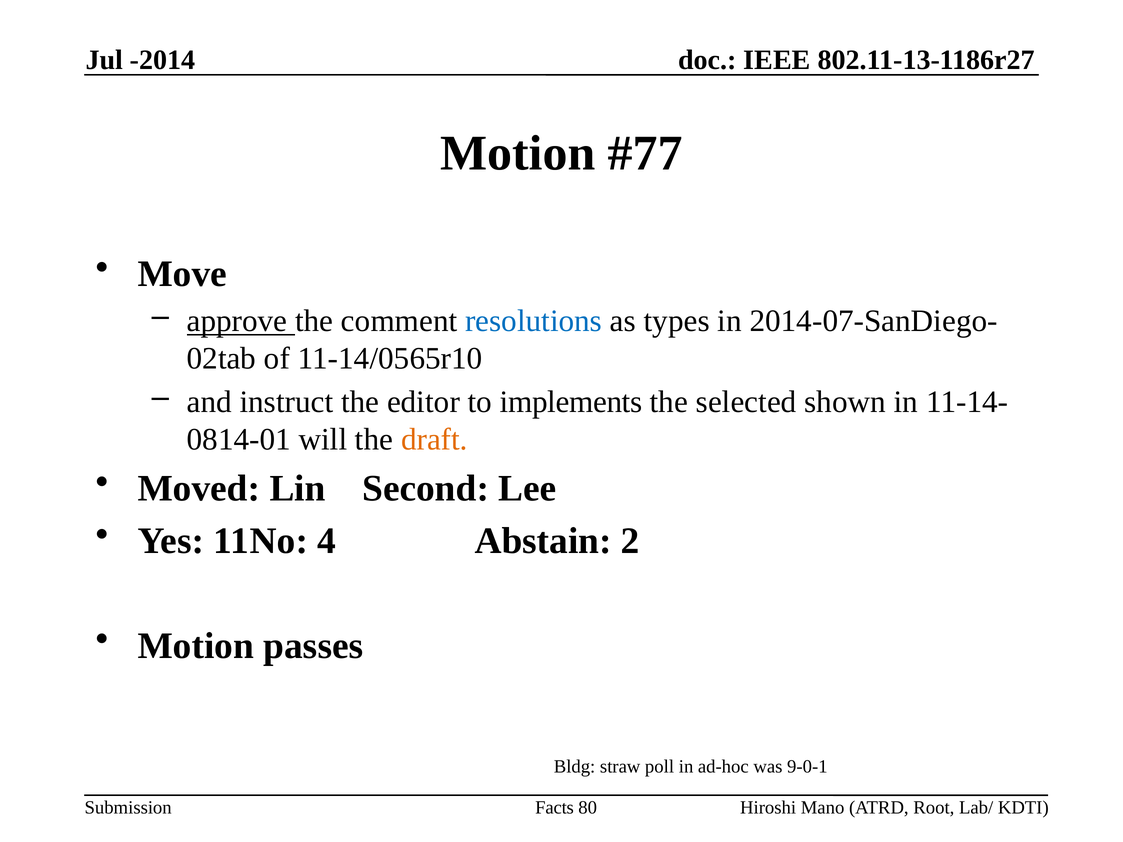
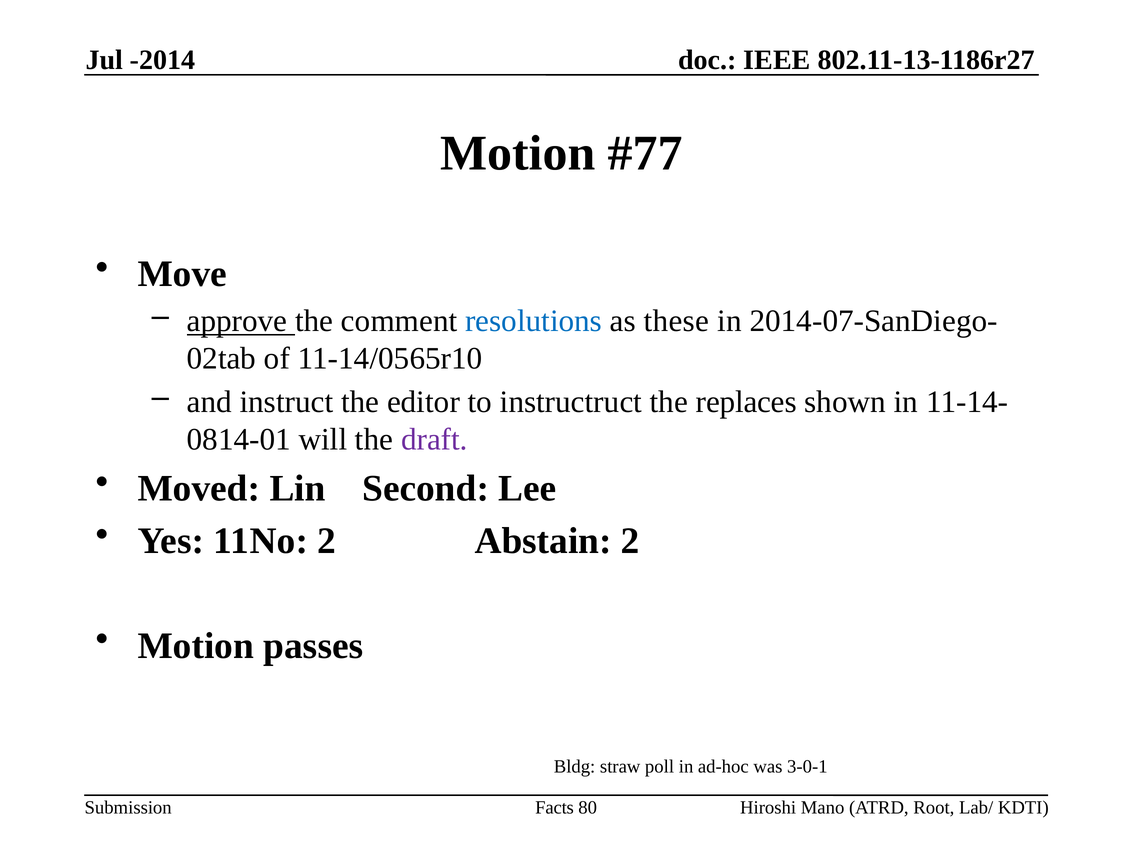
types: types -> these (677, 321)
implements: implements -> instructruct (571, 402)
selected: selected -> replaces (746, 402)
draft colour: orange -> purple (434, 440)
4: 4 -> 2 (327, 541)
9-0-1: 9-0-1 -> 3-0-1 (807, 767)
